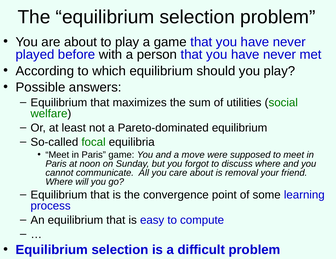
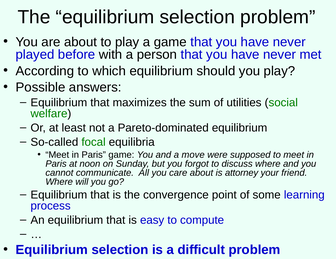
removal: removal -> attorney (242, 173)
